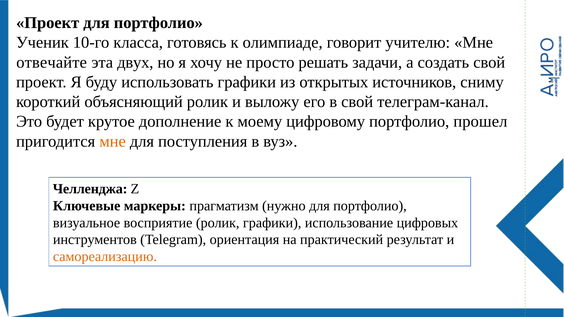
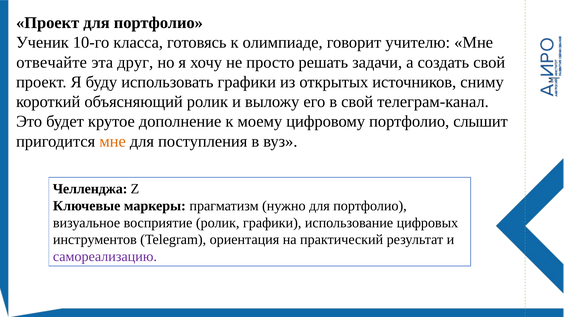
двух: двух -> друг (135, 62)
прошел: прошел -> слышит (481, 122)
самореализацию colour: orange -> purple (105, 257)
